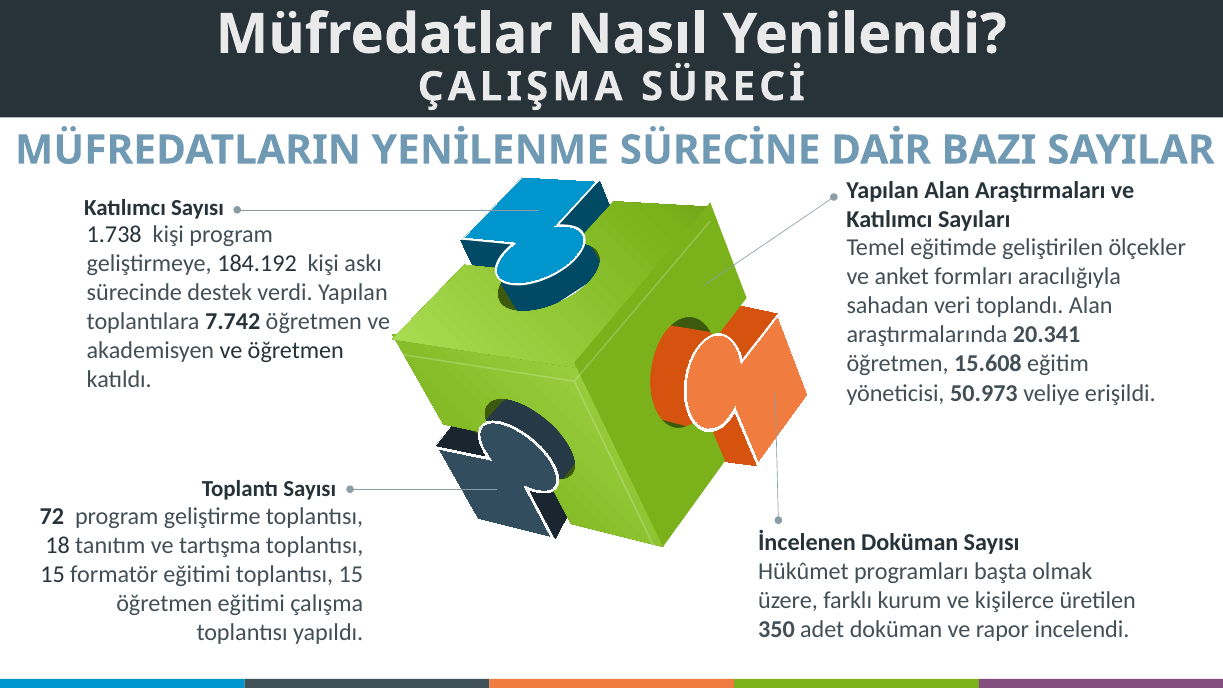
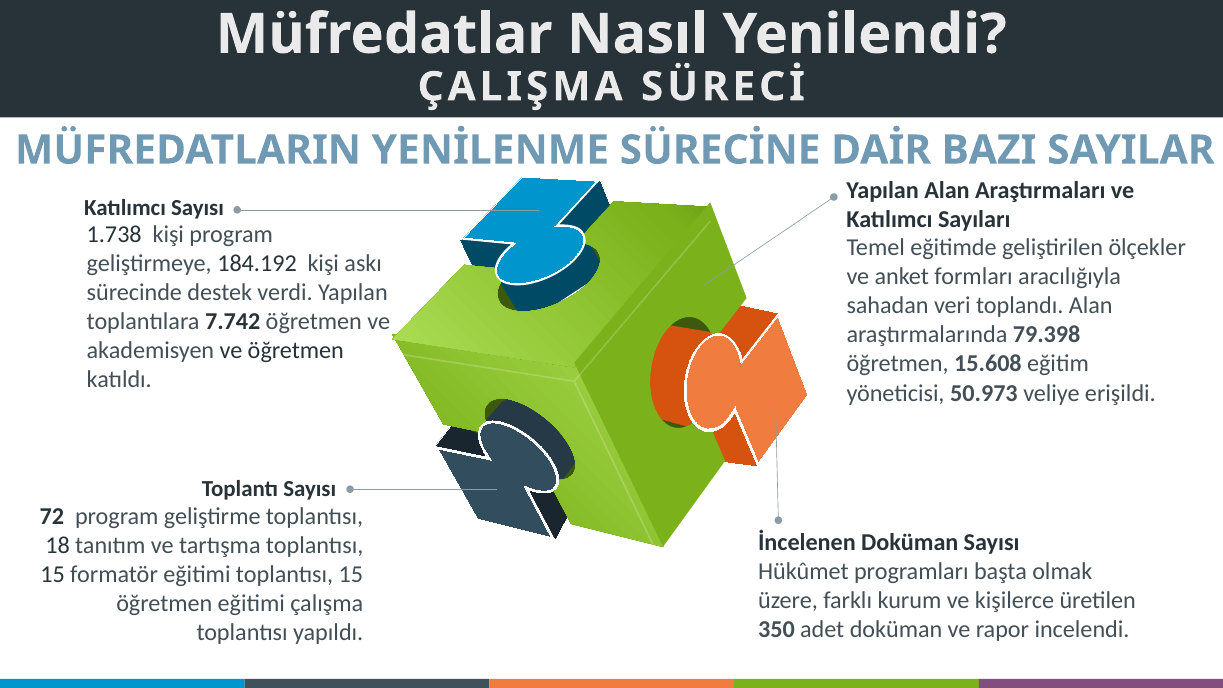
20.341: 20.341 -> 79.398 (1047, 335)
